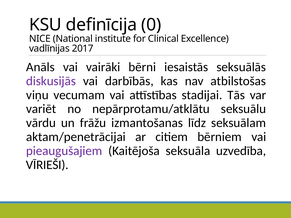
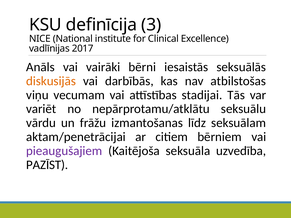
0: 0 -> 3 (151, 25)
diskusijās colour: purple -> orange (51, 81)
VĪRIEŠI: VĪRIEŠI -> PAZĪST (47, 165)
